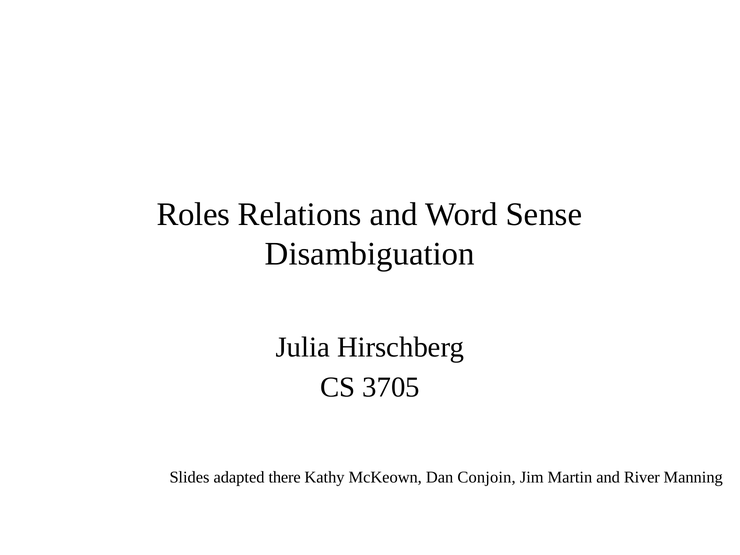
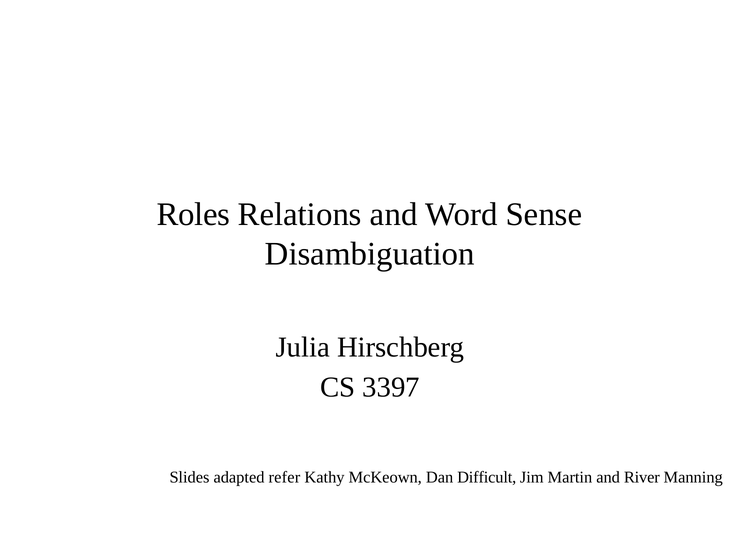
3705: 3705 -> 3397 (391, 387)
there: there -> refer (284, 477)
Conjoin: Conjoin -> Difficult (487, 477)
